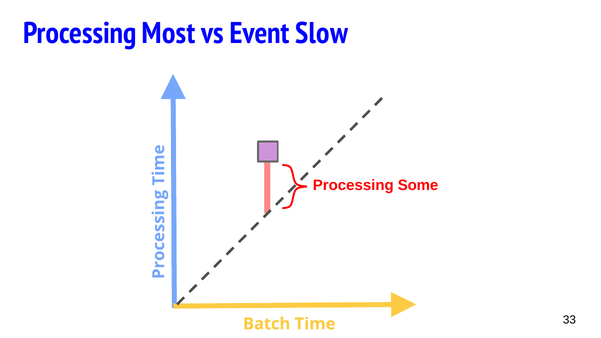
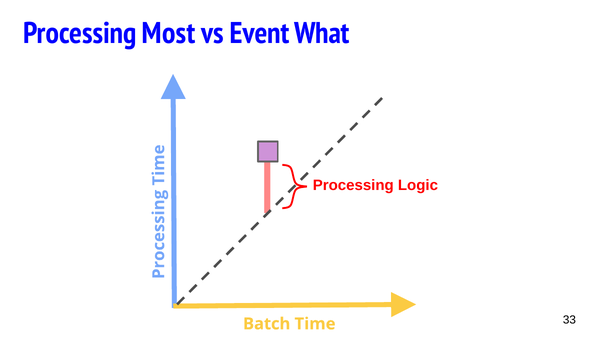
Slow: Slow -> What (322, 33)
Some: Some -> Logic (418, 185)
